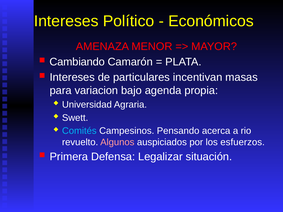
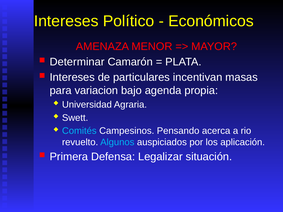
Cambiando: Cambiando -> Determinar (77, 62)
Algunos colour: pink -> light blue (117, 142)
esfuerzos: esfuerzos -> aplicación (243, 142)
